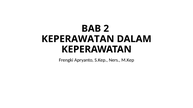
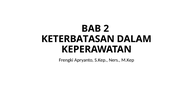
KEPERAWATAN: KEPERAWATAN -> KETERBATASAN (78, 39)
